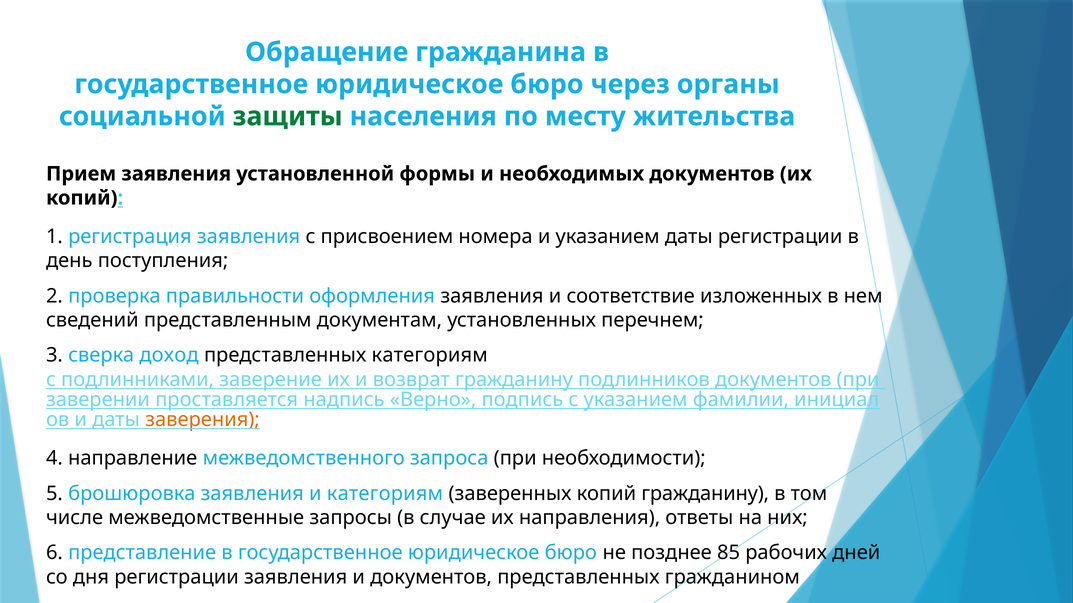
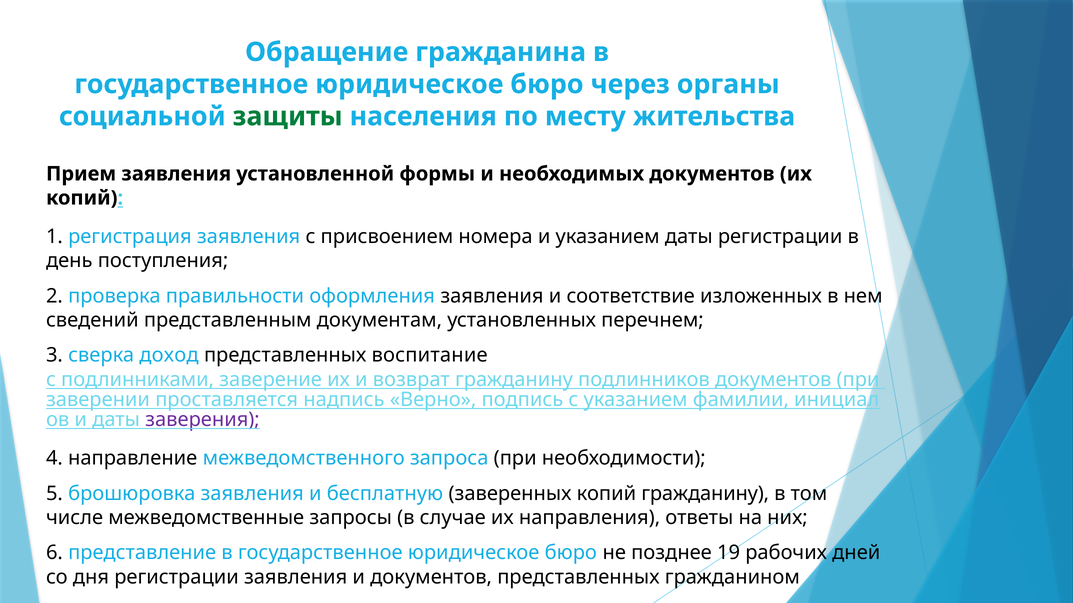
представленных категориям: категориям -> воспитание (430, 356)
заверения colour: orange -> purple (203, 420)
и категориям: категориям -> бесплатную (385, 494)
85: 85 -> 19 (729, 553)
